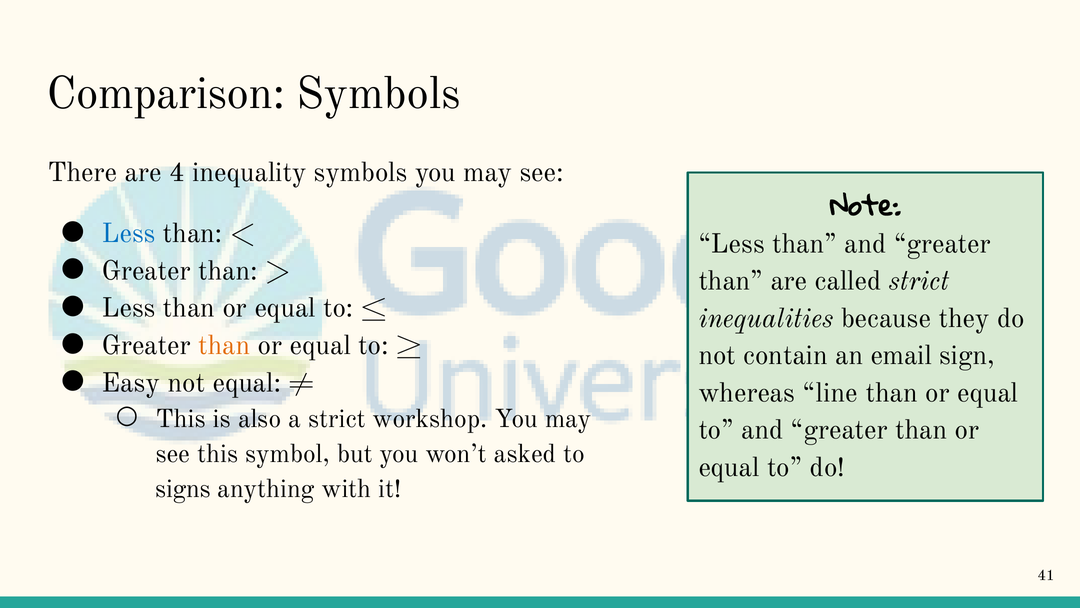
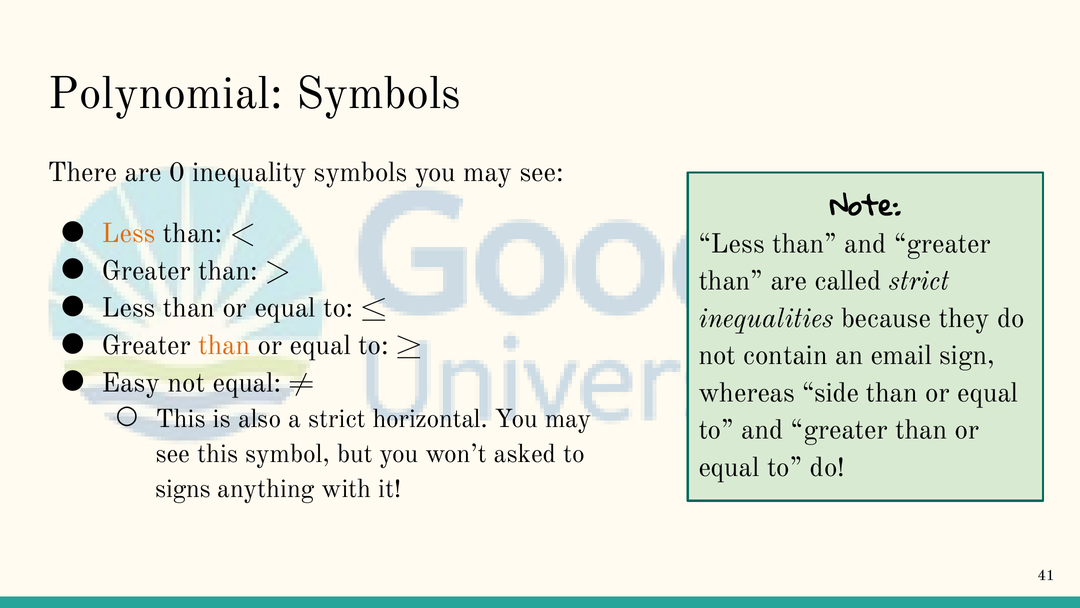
Comparison: Comparison -> Polynomial (166, 93)
4: 4 -> 0 (177, 172)
Less colour: blue -> orange (129, 233)
line: line -> side (831, 392)
workshop: workshop -> horizontal (430, 418)
